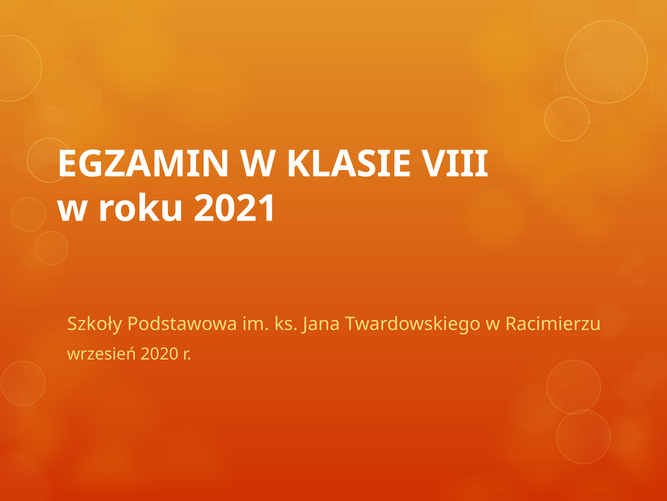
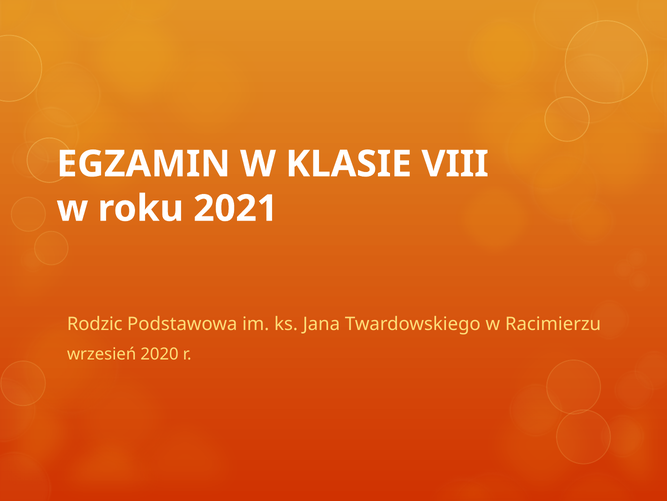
Szkoły: Szkoły -> Rodzic (95, 324)
